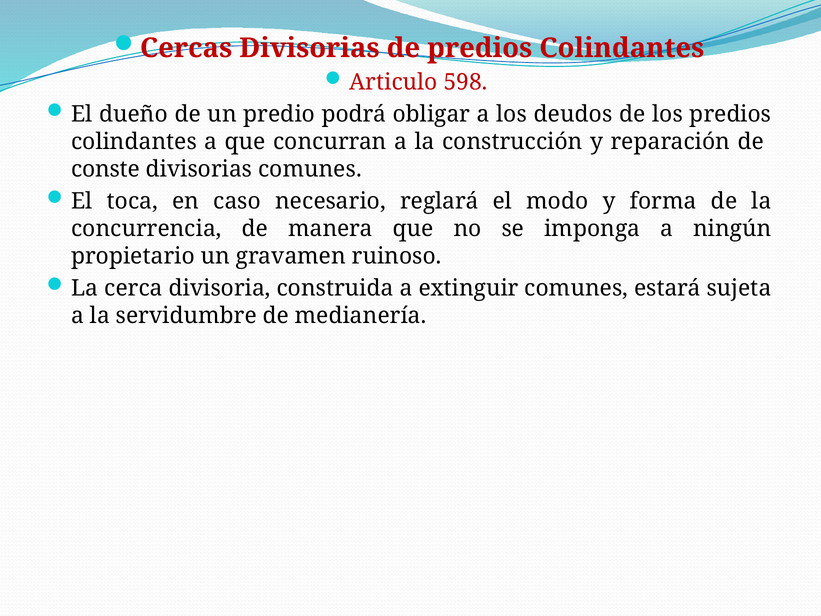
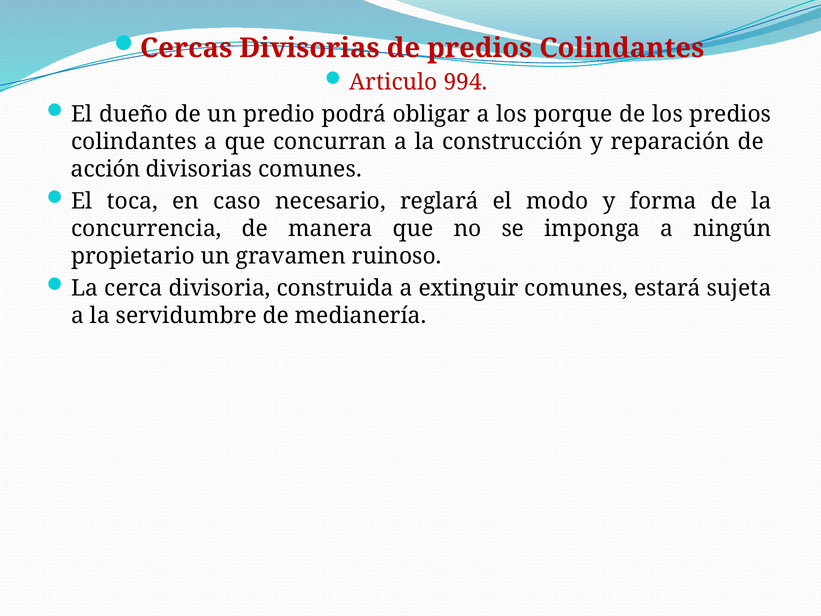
598: 598 -> 994 (466, 82)
deudos: deudos -> porque (573, 114)
conste: conste -> acción (106, 169)
